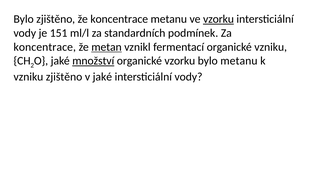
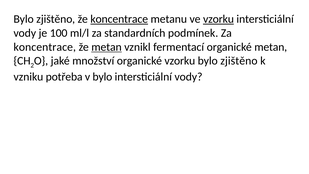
koncentrace underline: none -> present (119, 19)
151: 151 -> 100 (59, 33)
organické vzniku: vzniku -> metan (271, 47)
množství underline: present -> none (93, 61)
metanu: metanu -> zjištěno (239, 61)
vzniku zjištěno: zjištěno -> potřeba (64, 77)
v jaké: jaké -> bylo (102, 77)
